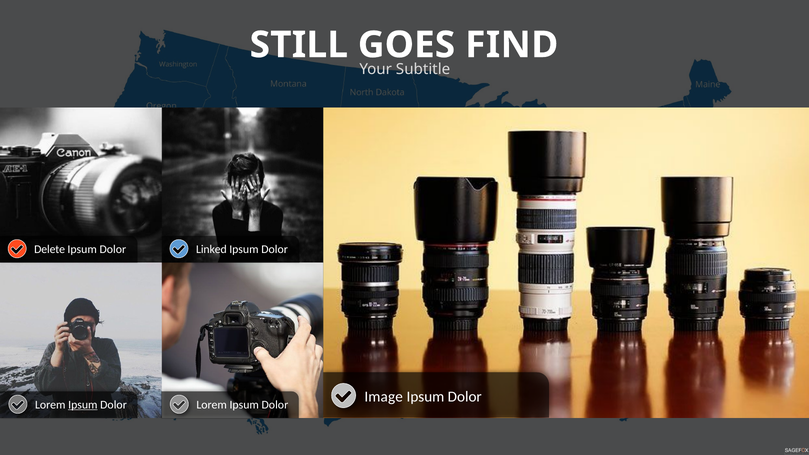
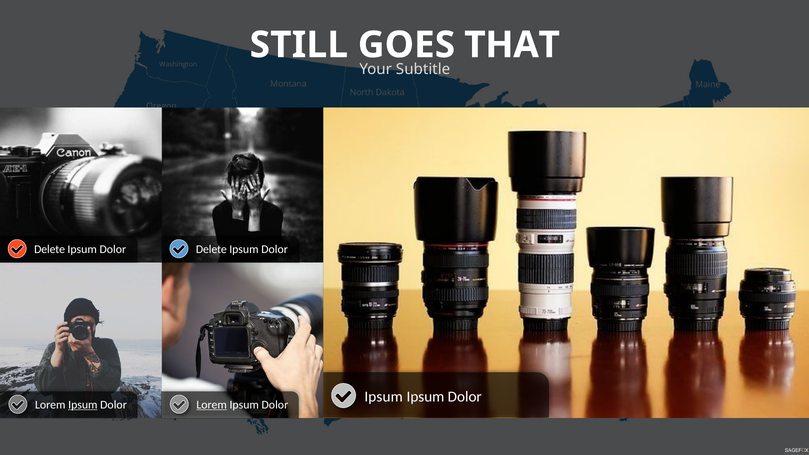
FIND: FIND -> THAT (512, 45)
Linked: Linked -> Delete (211, 249)
Image: Image -> Ipsum (384, 397)
Lorem underline: none -> present (212, 405)
